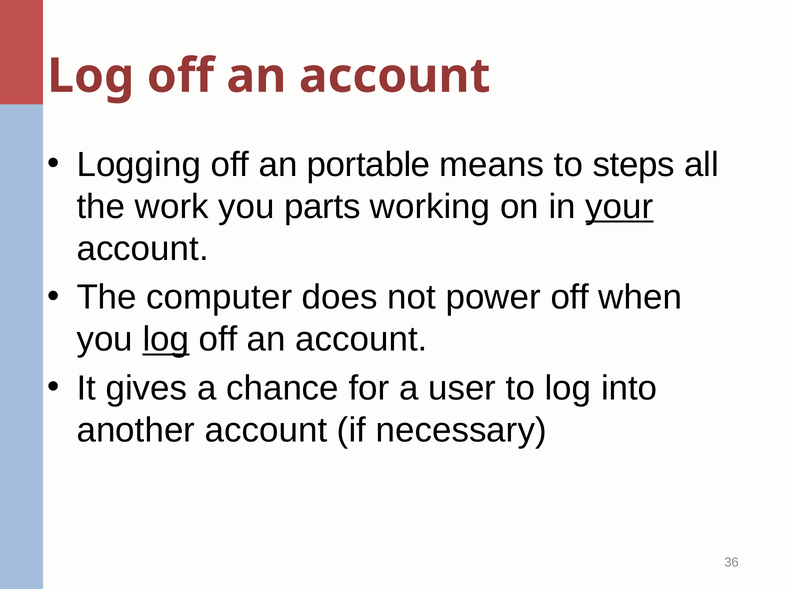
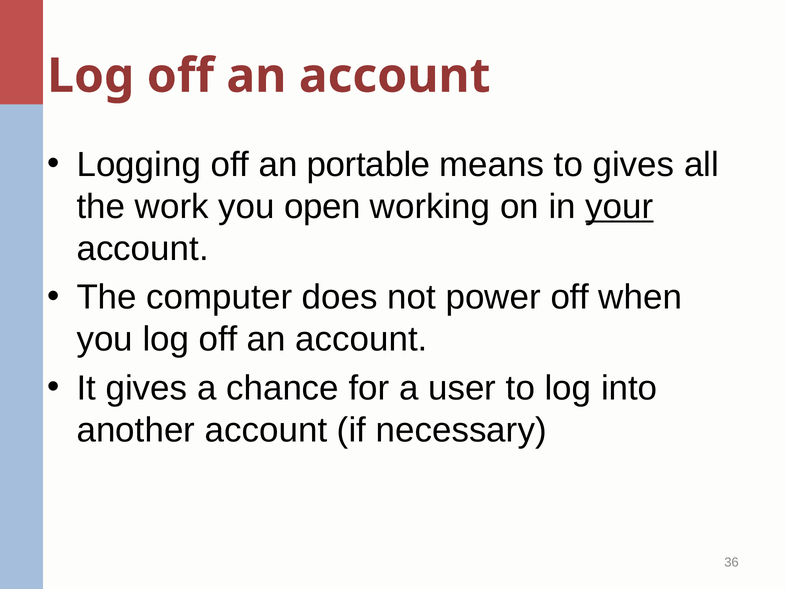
to steps: steps -> gives (634, 165)
parts: parts -> open (322, 207)
log underline: present -> none (166, 340)
